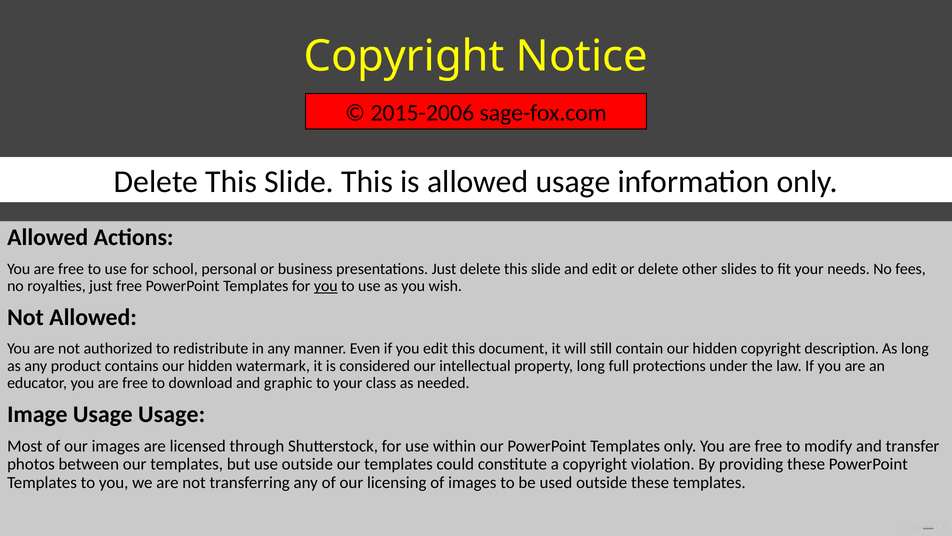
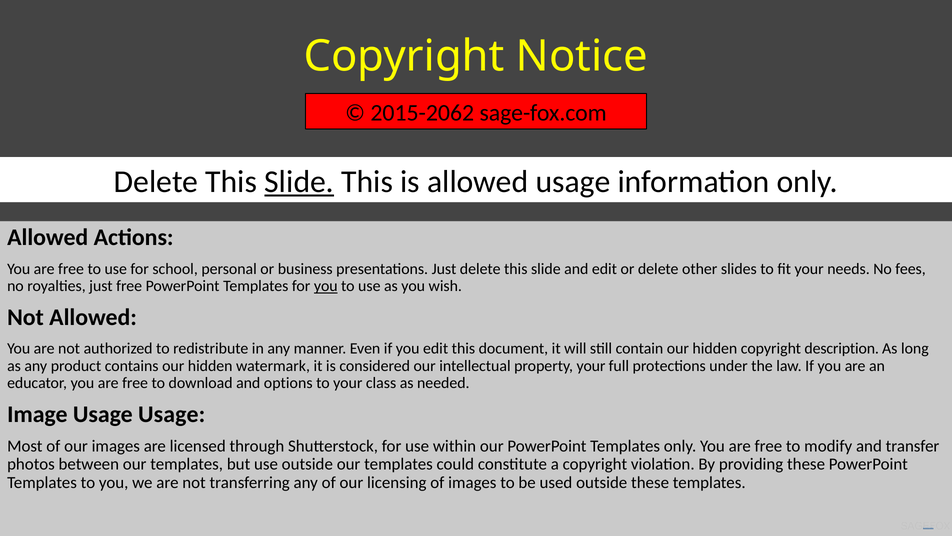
2015-2006: 2015-2006 -> 2015-2062 (422, 113)
Slide underline: none -> present (299, 182)
property long: long -> your (591, 365)
graphic: graphic -> options (288, 383)
